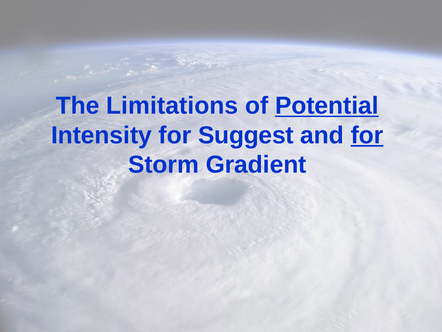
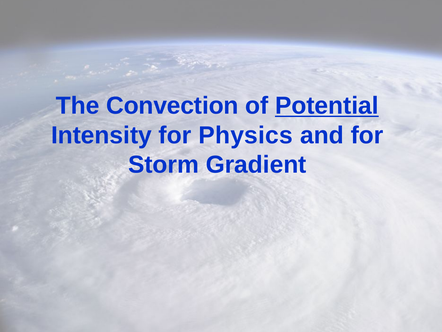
Limitations: Limitations -> Convection (172, 106)
Suggest: Suggest -> Physics (246, 135)
for underline: present -> none (367, 135)
